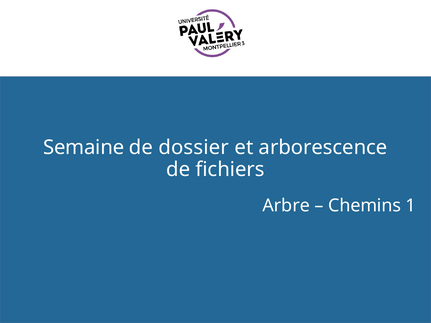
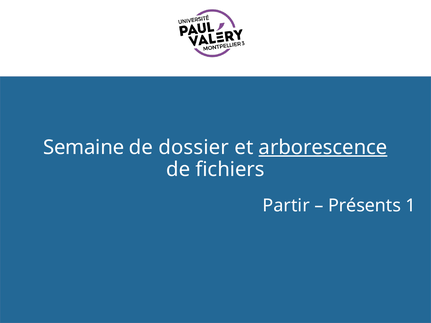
arborescence underline: none -> present (323, 147)
Arbre: Arbre -> Partir (286, 206)
Chemins: Chemins -> Présents (365, 206)
